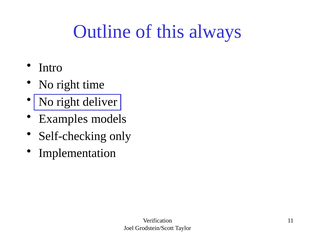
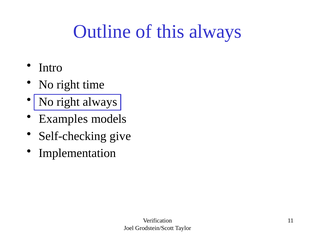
right deliver: deliver -> always (100, 102)
only: only -> give (120, 136)
